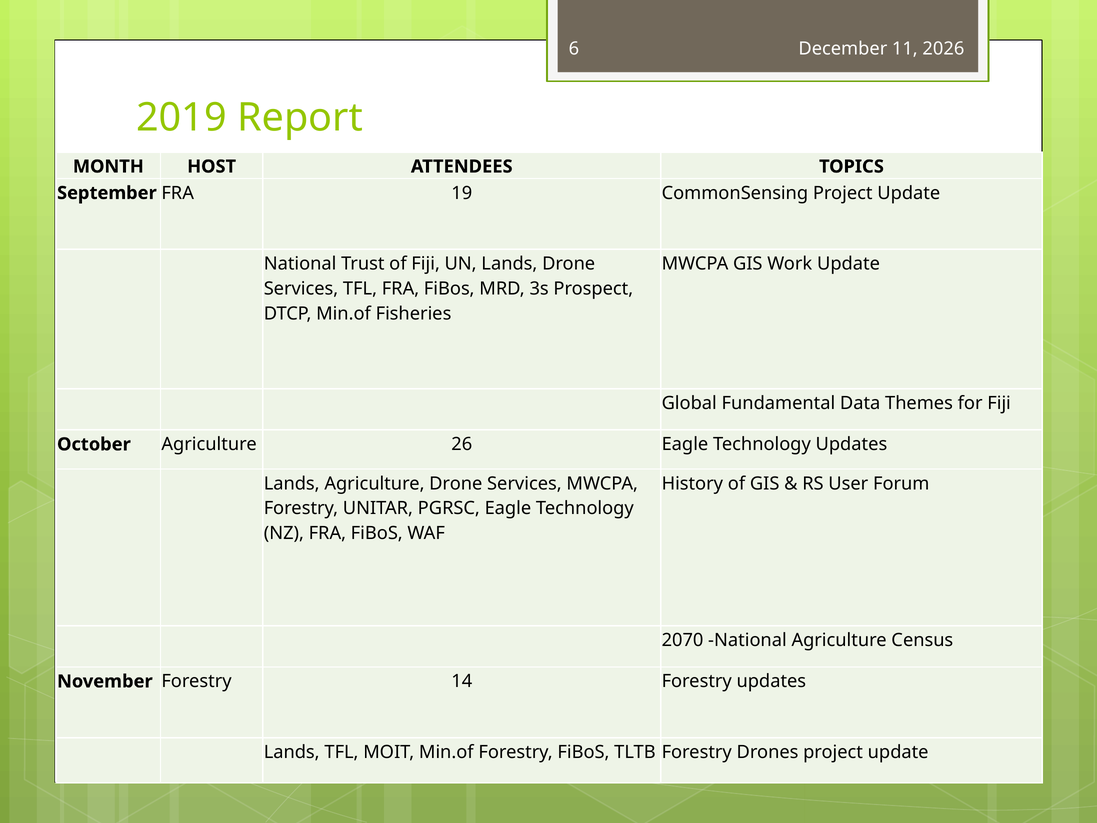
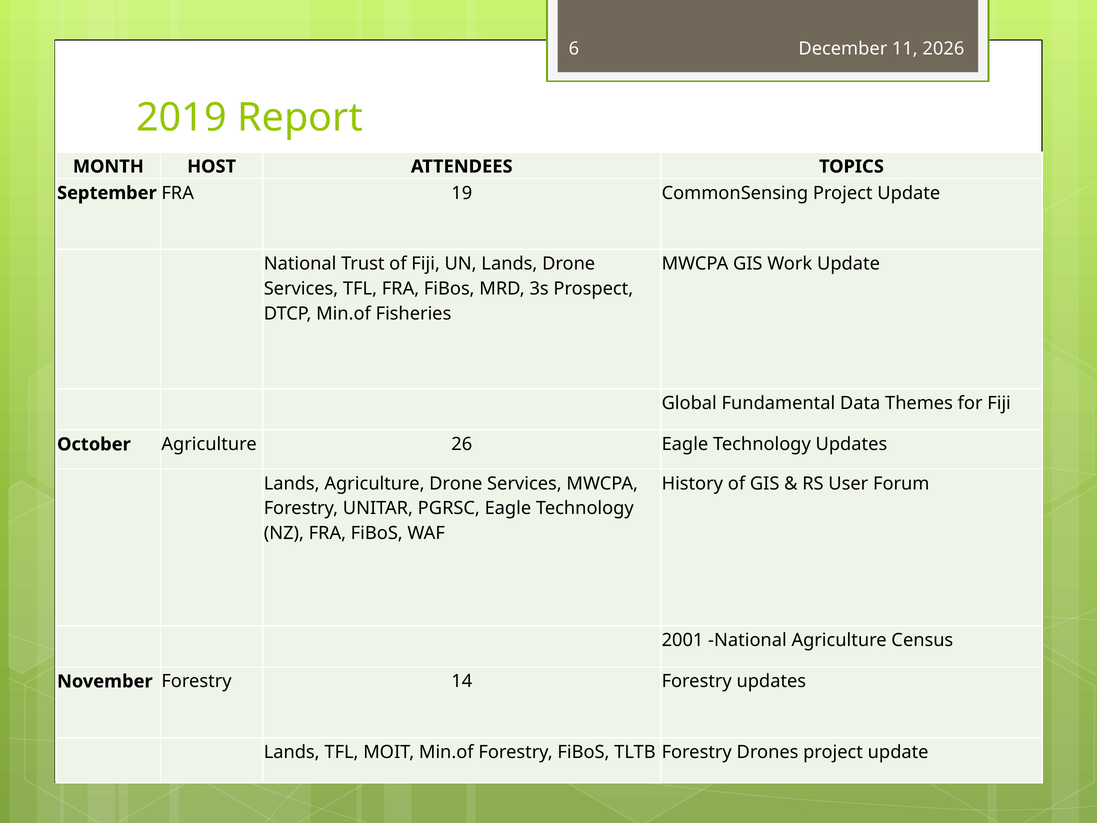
2070: 2070 -> 2001 (683, 640)
